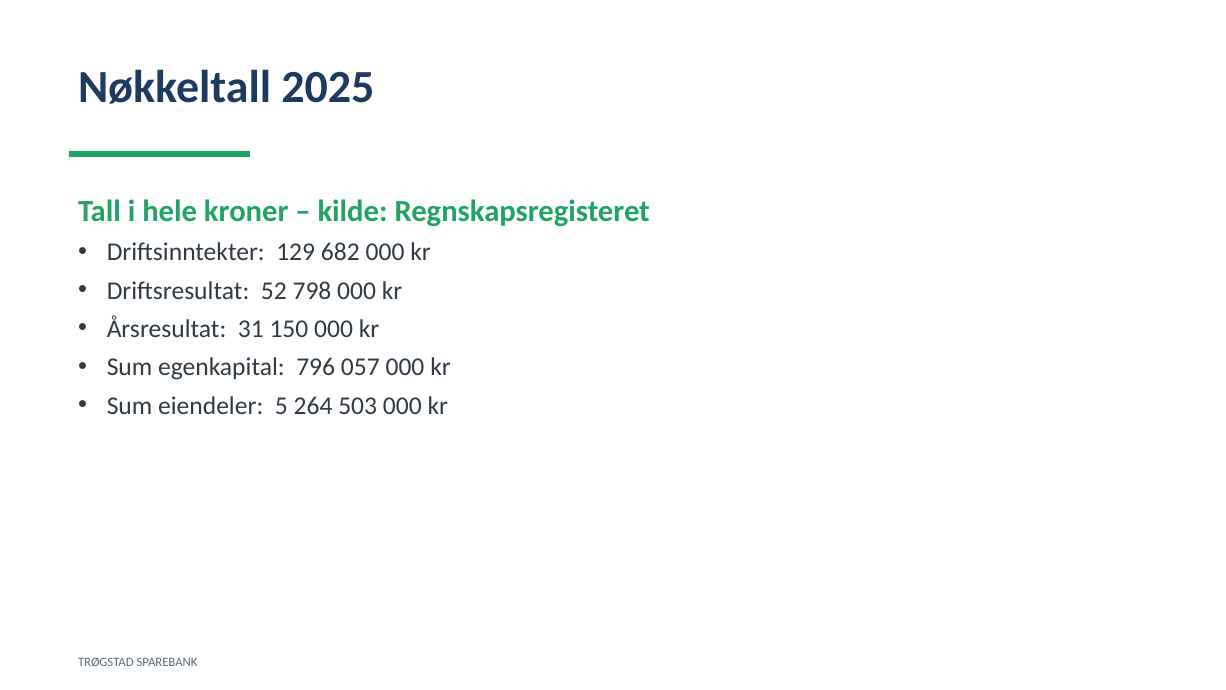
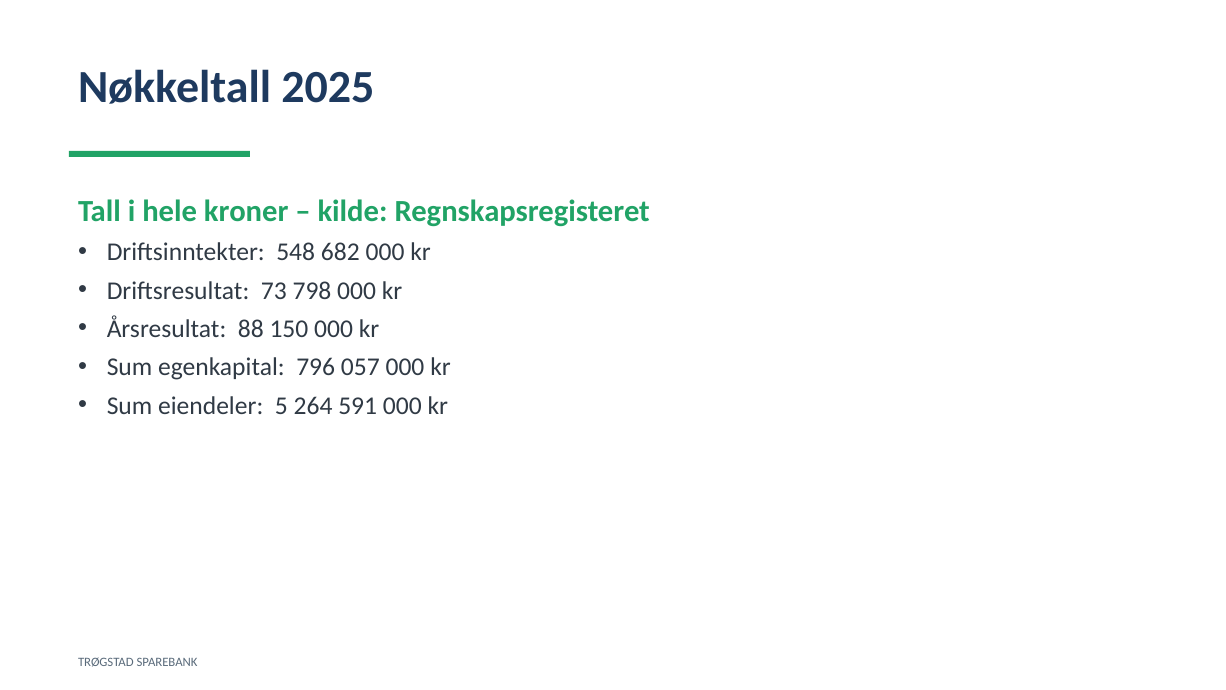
129: 129 -> 548 (296, 252)
52: 52 -> 73 (274, 290)
31: 31 -> 88 (251, 329)
503: 503 -> 591 (358, 405)
